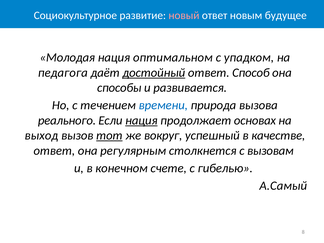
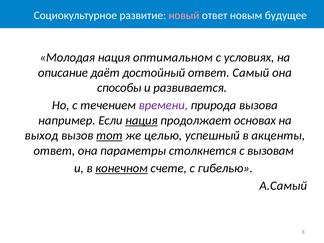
упадком: упадком -> условиях (249, 58)
педагога: педагога -> описание (63, 73)
достойный underline: present -> none (154, 73)
Способ: Способ -> Самый (251, 73)
времени colour: blue -> purple (163, 105)
реального: реального -> например (67, 120)
вокруг: вокруг -> целью (163, 136)
качестве: качестве -> акценты (278, 136)
регулярным: регулярным -> параметры (133, 151)
конечном underline: none -> present (122, 168)
